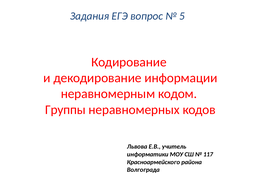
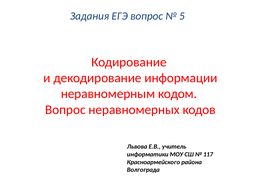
Группы: Группы -> Вопрос (65, 110)
